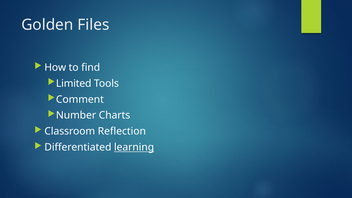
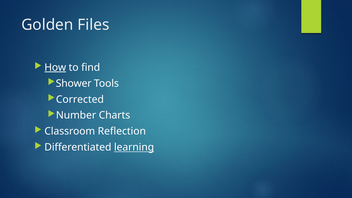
How underline: none -> present (55, 67)
Limited: Limited -> Shower (74, 83)
Comment: Comment -> Corrected (80, 99)
